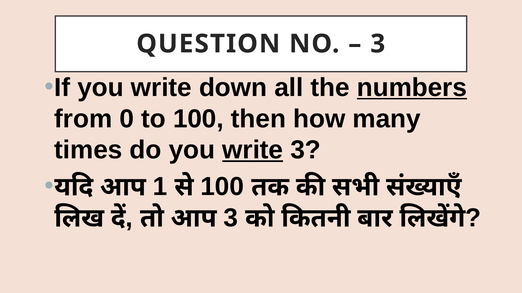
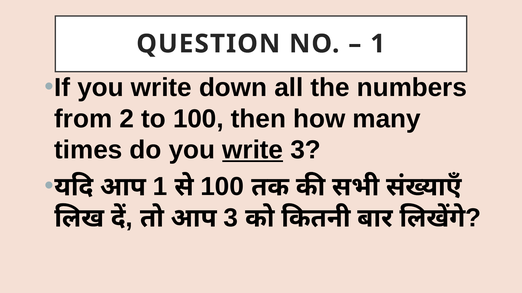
3: 3 -> 1 (378, 44)
numbers underline: present -> none (412, 88)
0: 0 -> 2 (127, 119)
